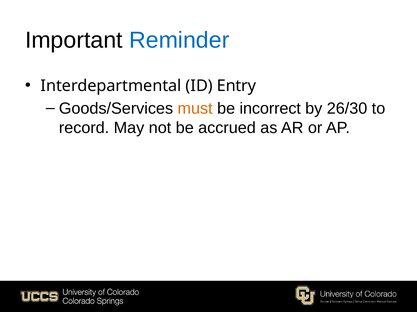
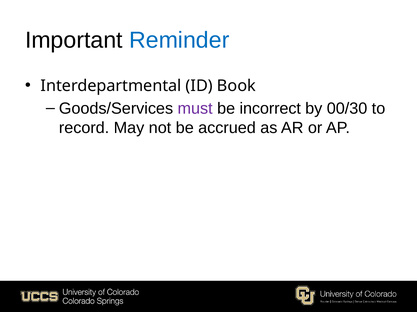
Entry: Entry -> Book (236, 86)
must colour: orange -> purple (195, 109)
26/30: 26/30 -> 00/30 (347, 109)
